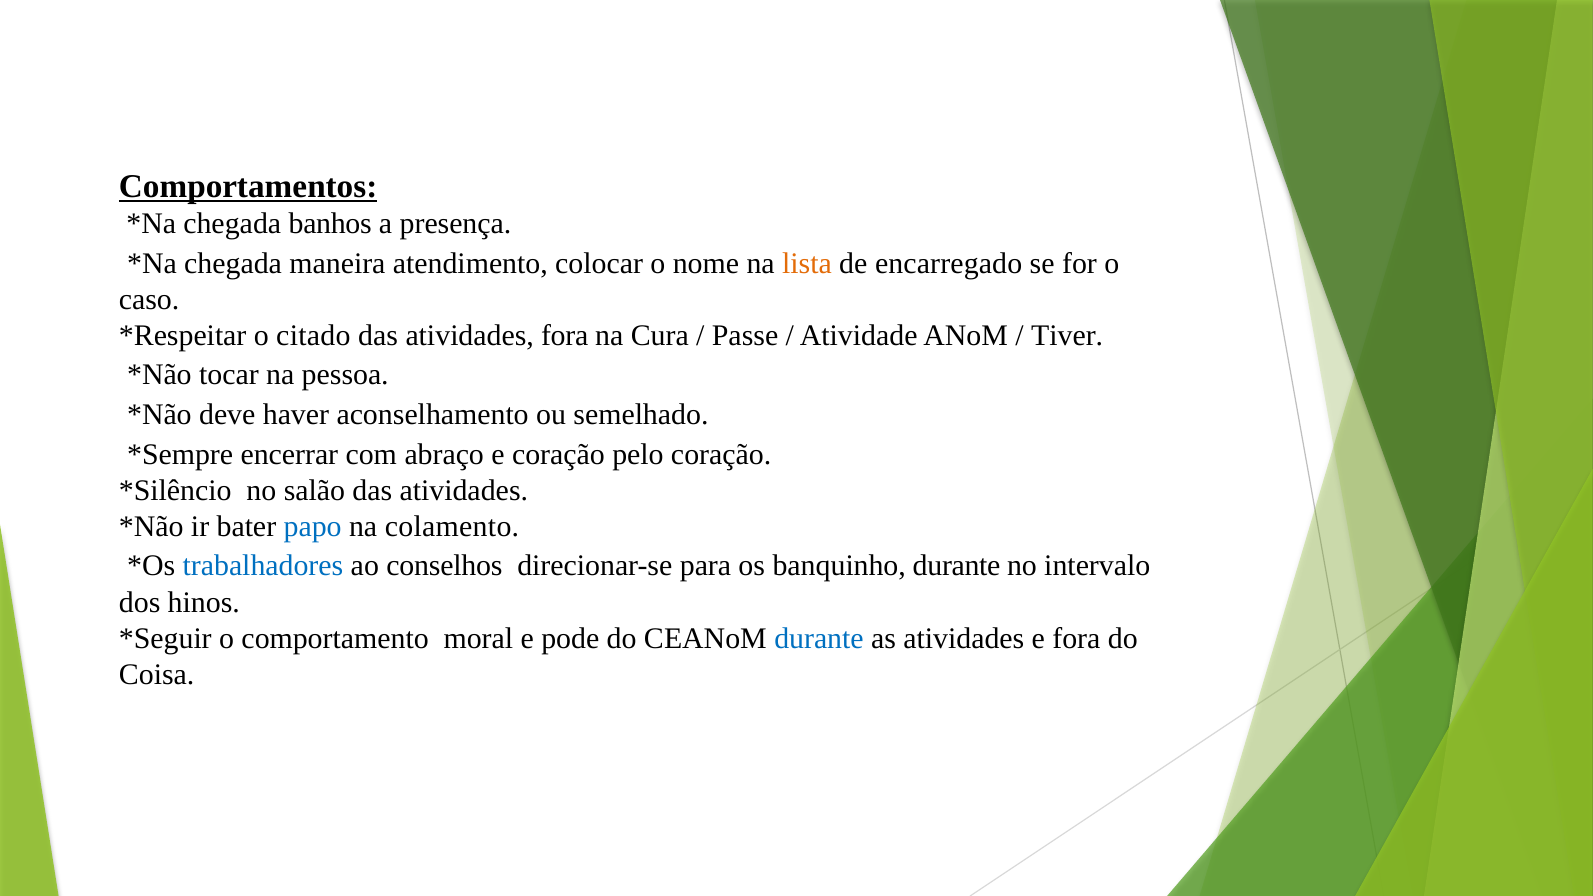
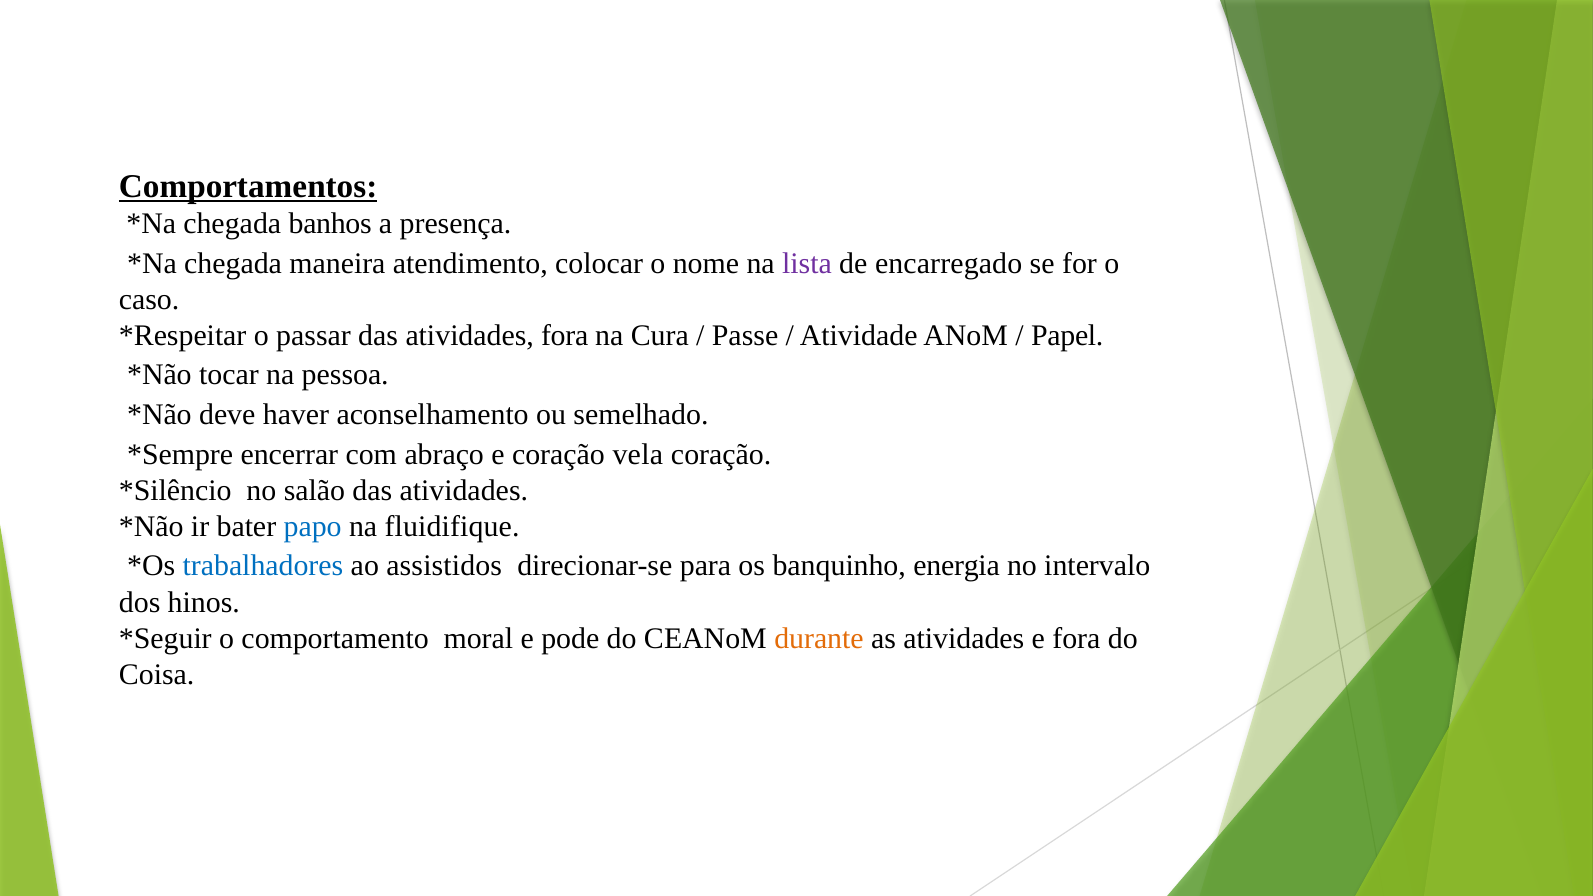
lista colour: orange -> purple (807, 263)
citado: citado -> passar (314, 336)
Tiver: Tiver -> Papel (1067, 336)
pelo: pelo -> vela (638, 455)
colamento: colamento -> fluidifique (452, 527)
conselhos: conselhos -> assistidos (444, 566)
banquinho durante: durante -> energia (957, 566)
durante colour: blue -> orange (819, 638)
